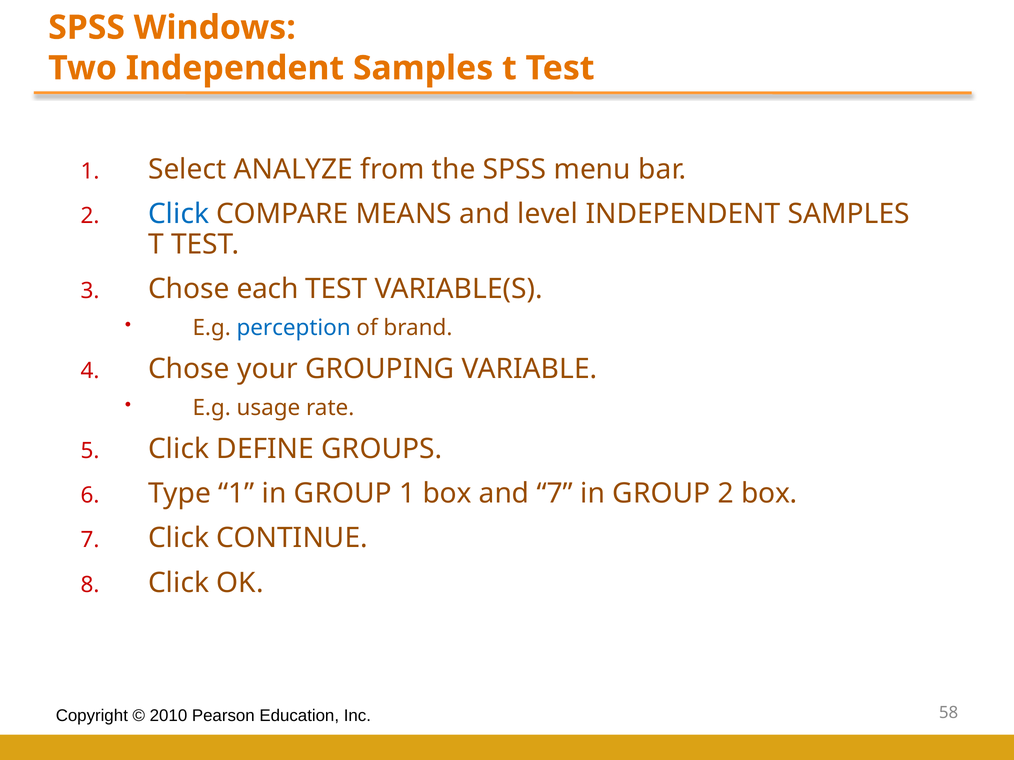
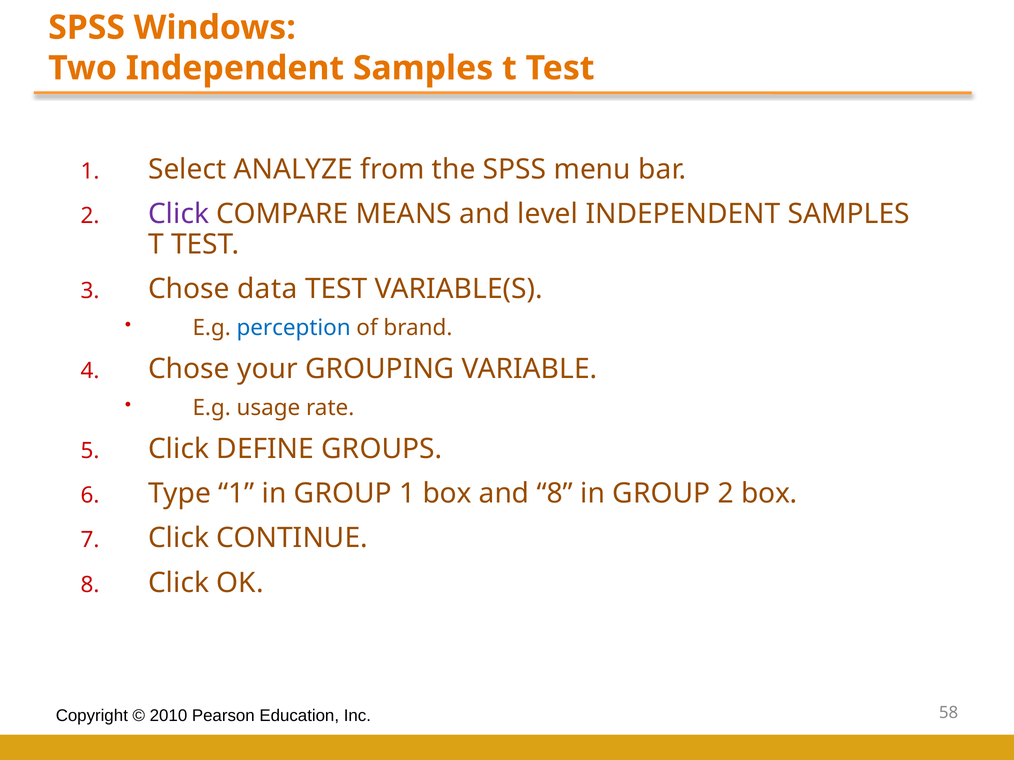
Click colour: blue -> purple (179, 214)
each: each -> data (267, 289)
and 7: 7 -> 8 (555, 494)
